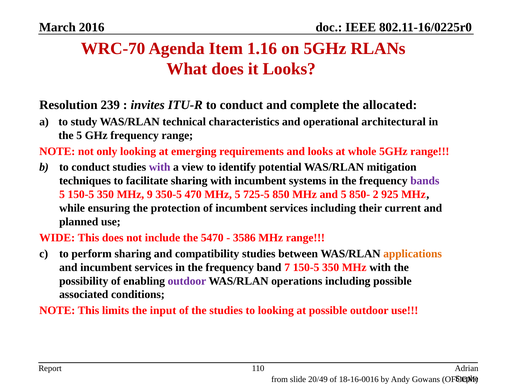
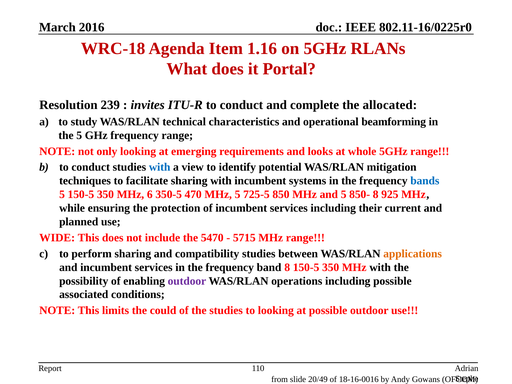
WRC-70: WRC-70 -> WRC-18 (113, 49)
it Looks: Looks -> Portal (289, 69)
architectural: architectural -> beamforming (394, 122)
with colour: purple -> blue (160, 167)
bands colour: purple -> blue (425, 181)
9: 9 -> 6 (150, 194)
850- 2: 2 -> 8 (376, 194)
3586: 3586 -> 5715 (244, 238)
band 7: 7 -> 8 (287, 267)
input: input -> could (163, 311)
